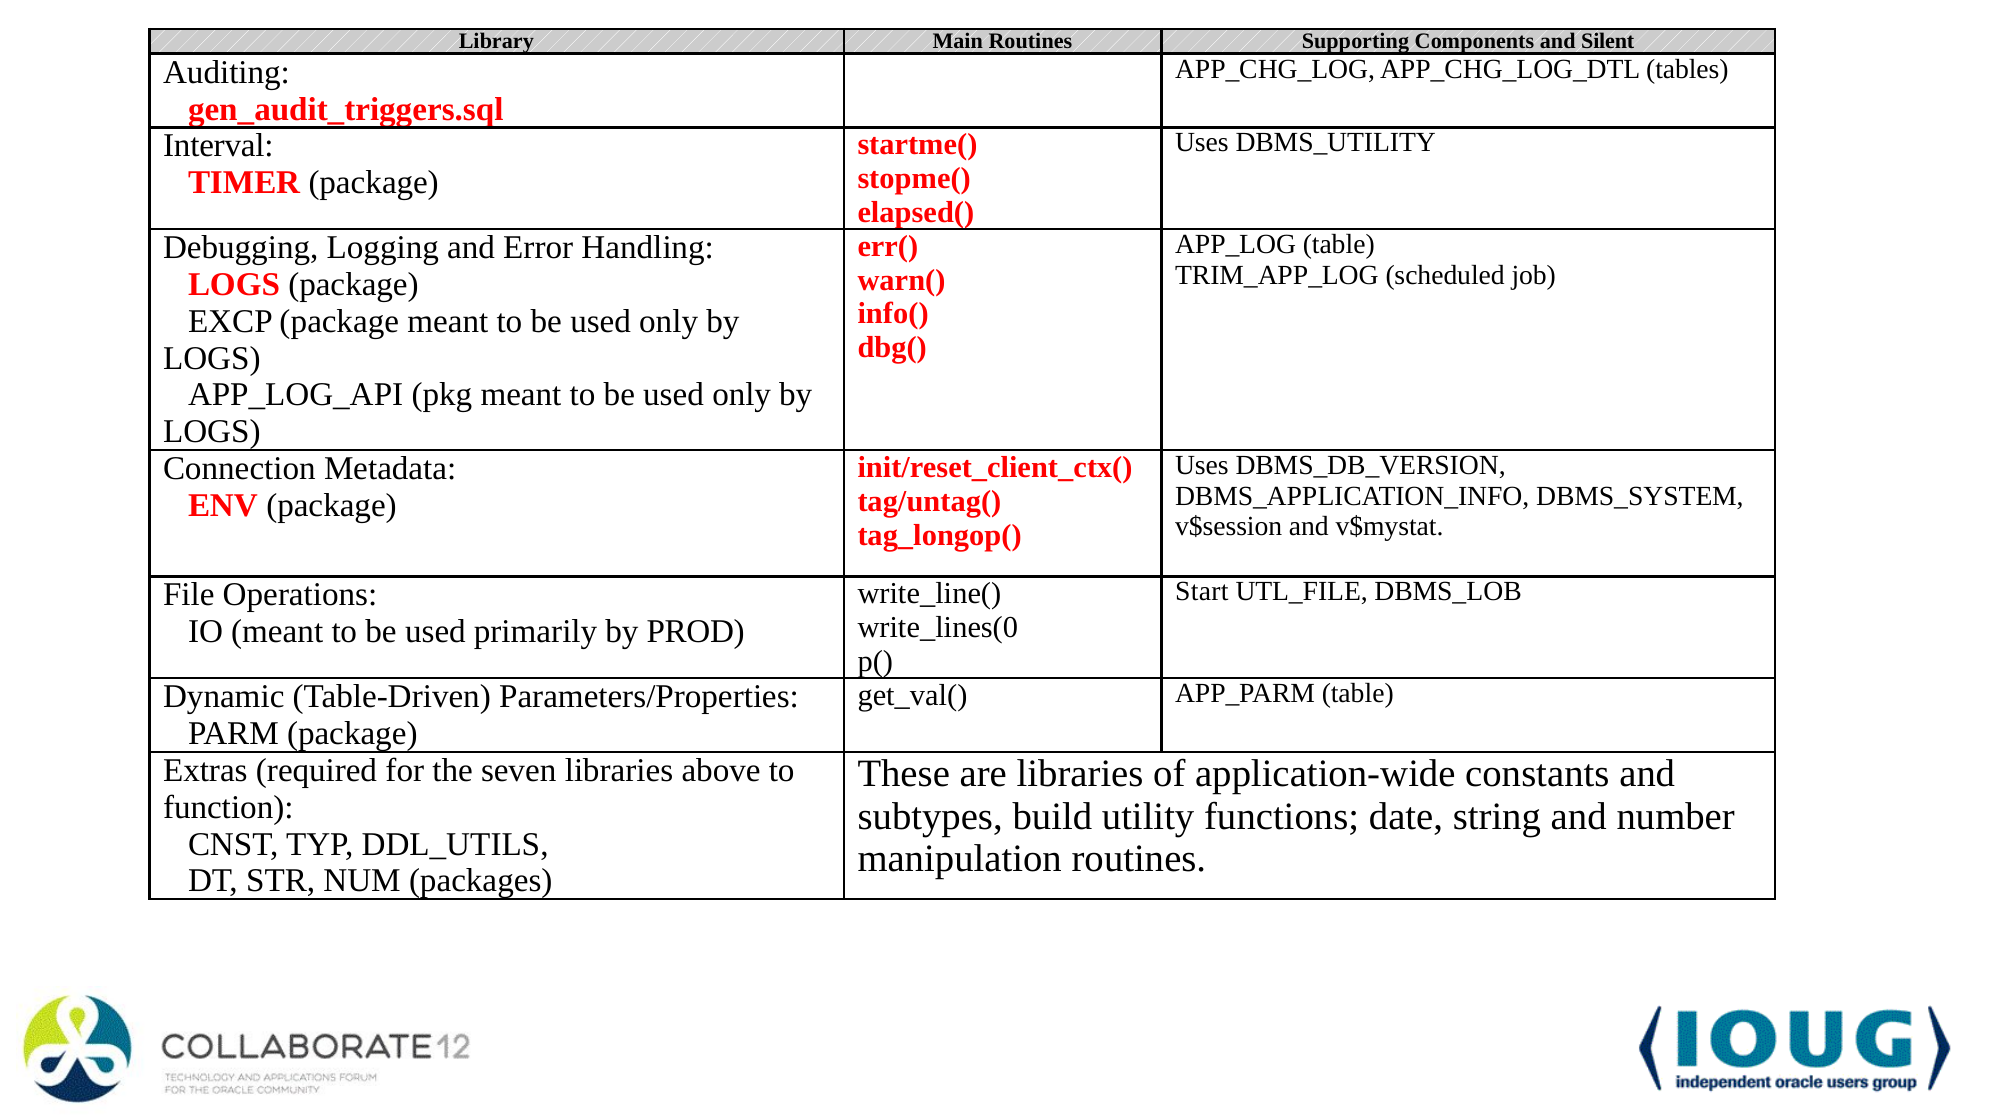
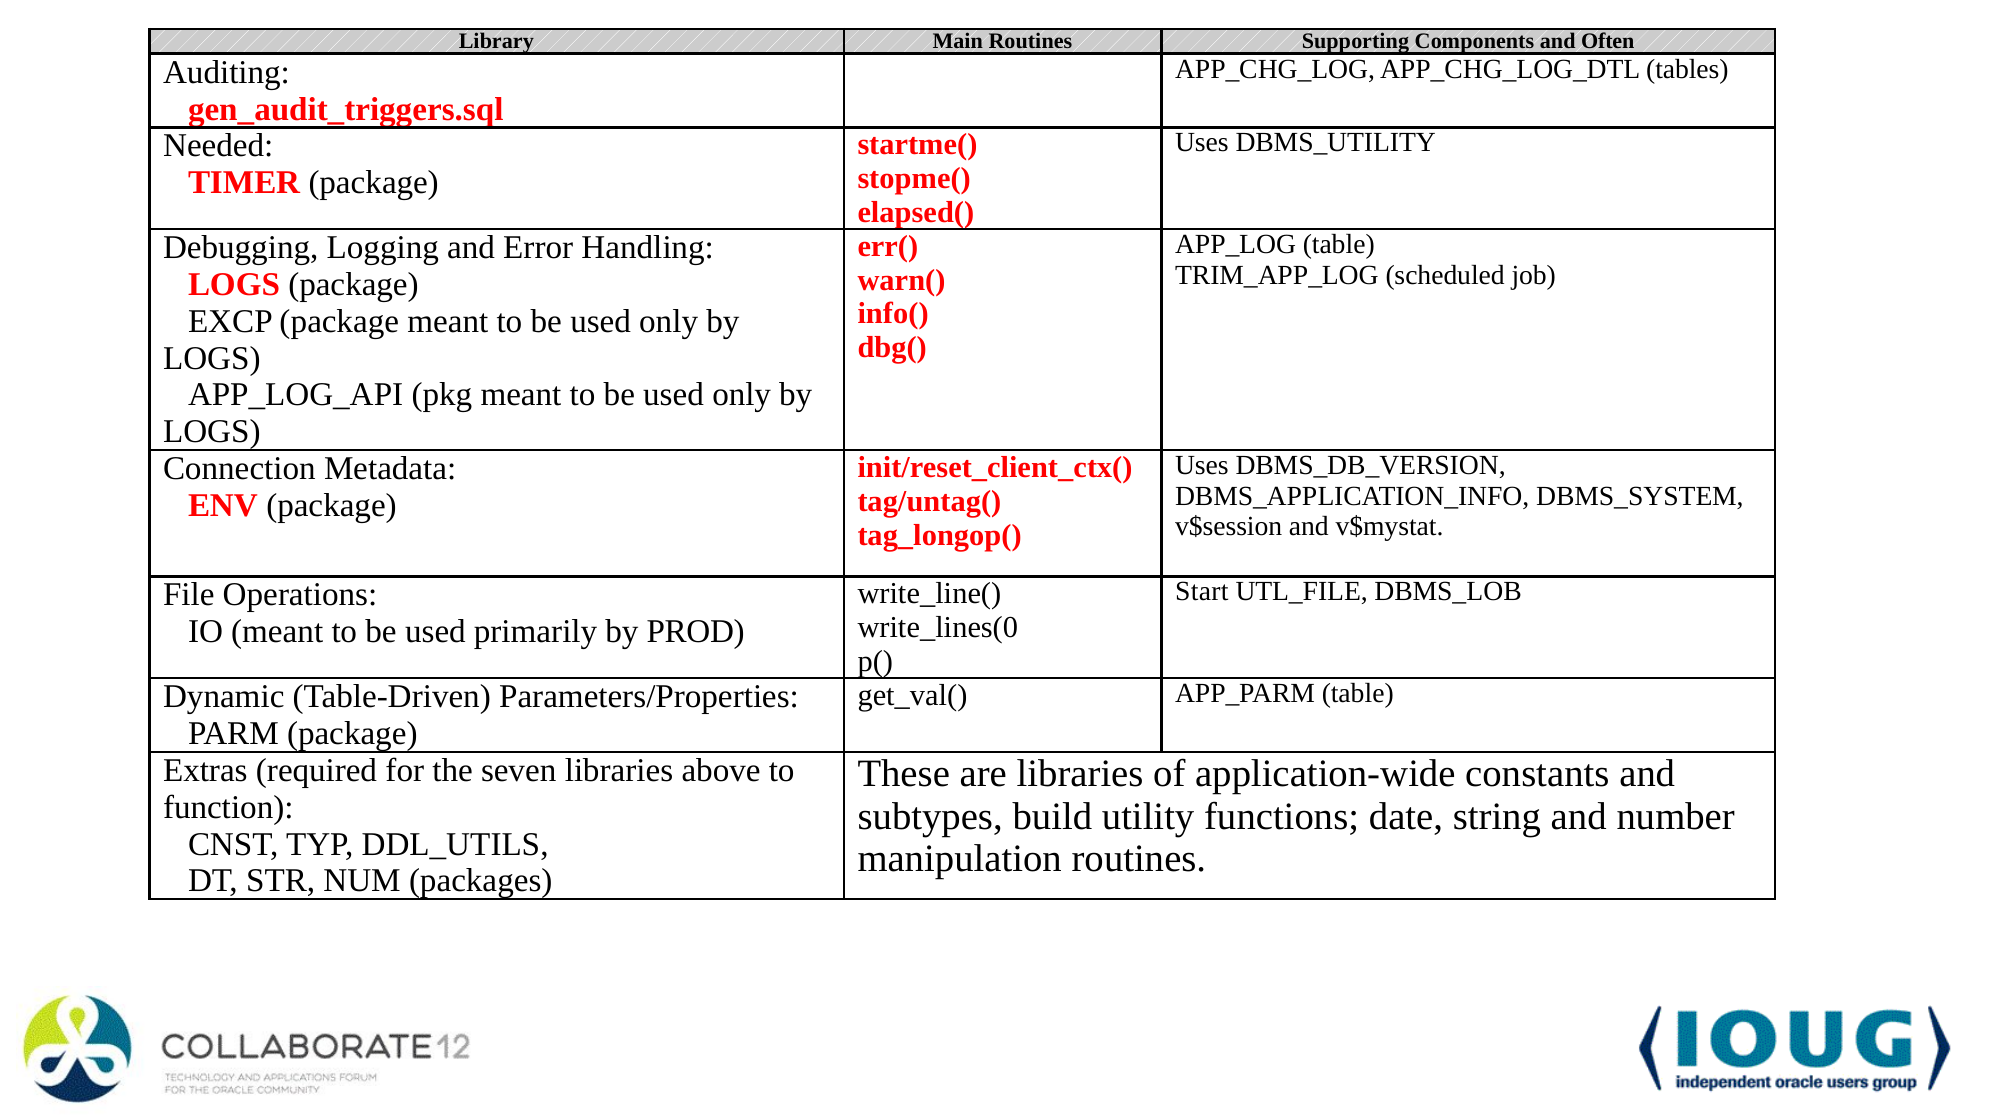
Silent: Silent -> Often (1608, 42)
Interval: Interval -> Needed (218, 146)
